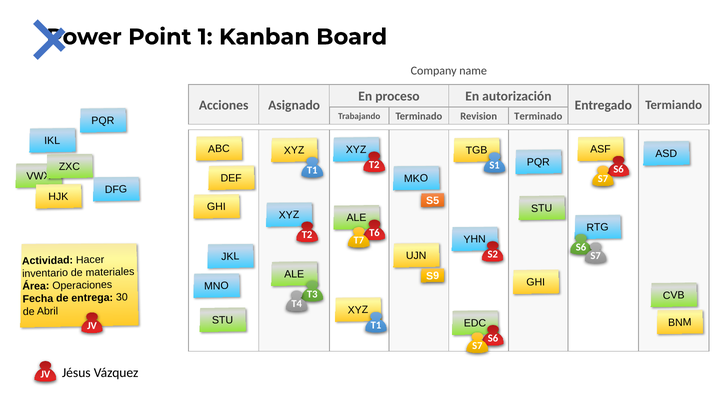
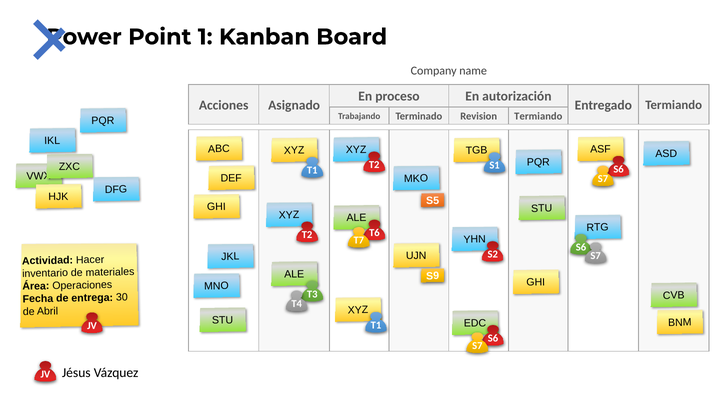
Revision Terminado: Terminado -> Termiando (538, 116)
